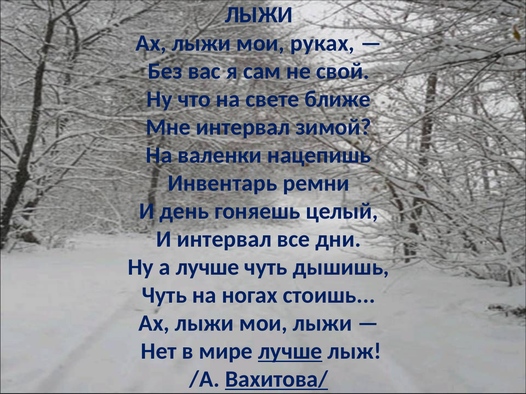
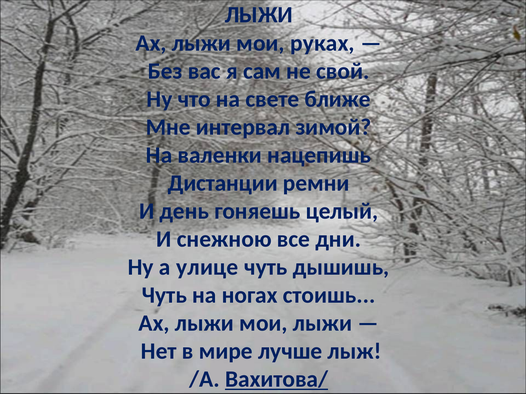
Инвентарь: Инвентарь -> Дистанции (223, 183)
И интервал: интервал -> снежною (224, 239)
а лучше: лучше -> улице (207, 268)
лучше underline: present -> none (290, 352)
